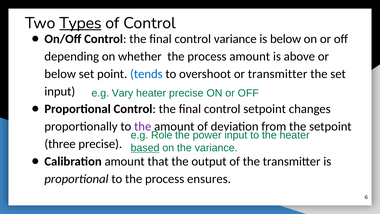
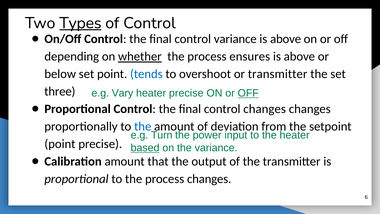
below: below -> above (286, 39)
whether underline: none -> present (140, 56)
process amount: amount -> ensures (250, 56)
input: input -> three (60, 91)
OFF underline: none -> present (248, 93)
control setpoint: setpoint -> changes (265, 109)
the colour: purple -> blue (143, 126)
Role: Role -> Turn (162, 135)
three: three -> point (60, 144)
process ensures: ensures -> changes (209, 179)
